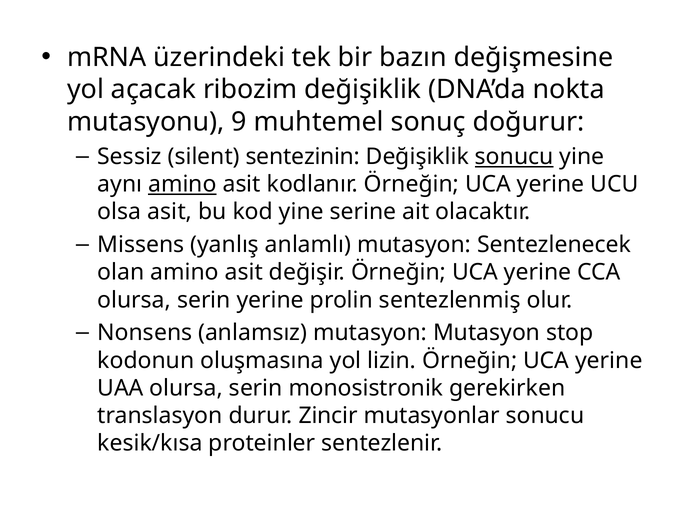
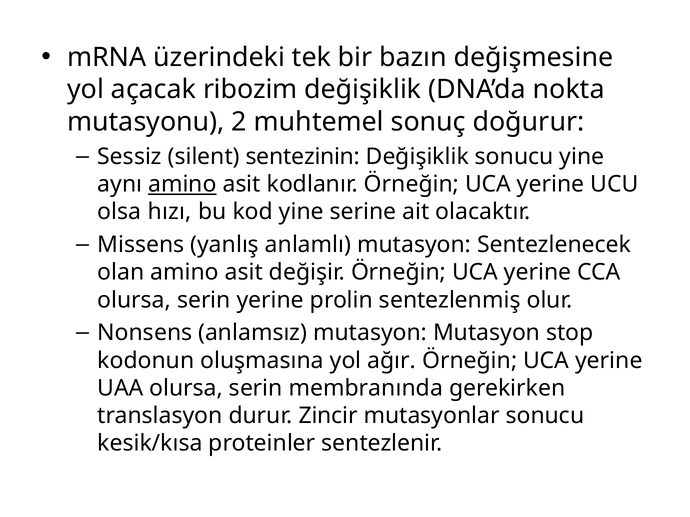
9: 9 -> 2 (239, 122)
sonucu underline: present -> none (514, 157)
olsa asit: asit -> hızı (170, 212)
lizin: lizin -> ağır (392, 361)
monosistronik: monosistronik -> membranında (366, 388)
